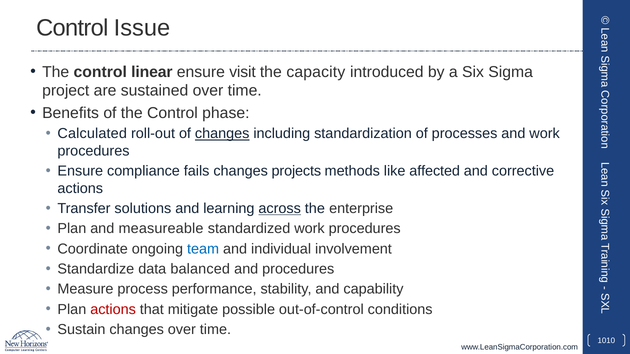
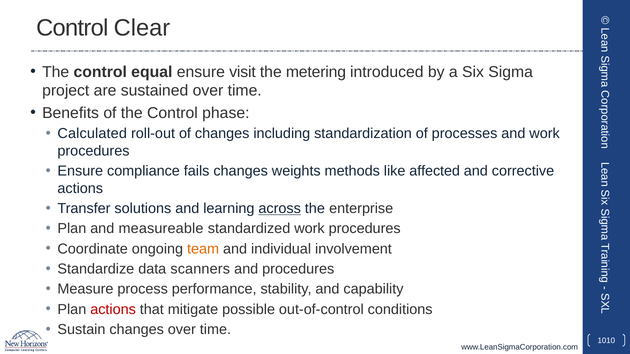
Issue: Issue -> Clear (142, 28)
linear: linear -> equal (152, 72)
capacity: capacity -> metering (316, 72)
changes underline: present -> none (222, 134)
projects: projects -> weights (296, 171)
team colour: blue -> orange (203, 249)
balanced: balanced -> scanners (200, 269)
